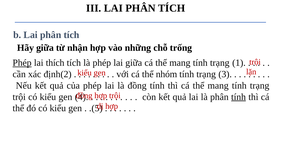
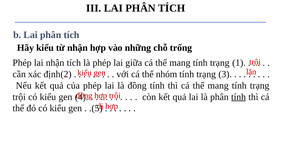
Hãy giữa: giữa -> kiểu (45, 48)
Phép underline: present -> none (22, 63)
lai thích: thích -> nhận (55, 63)
